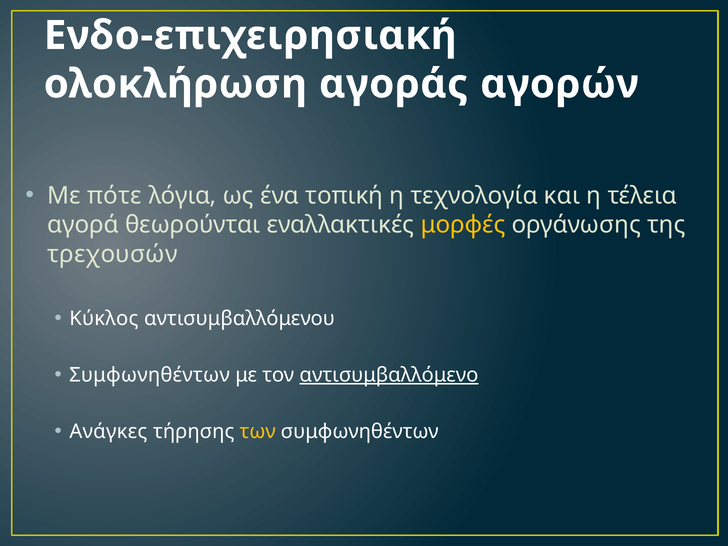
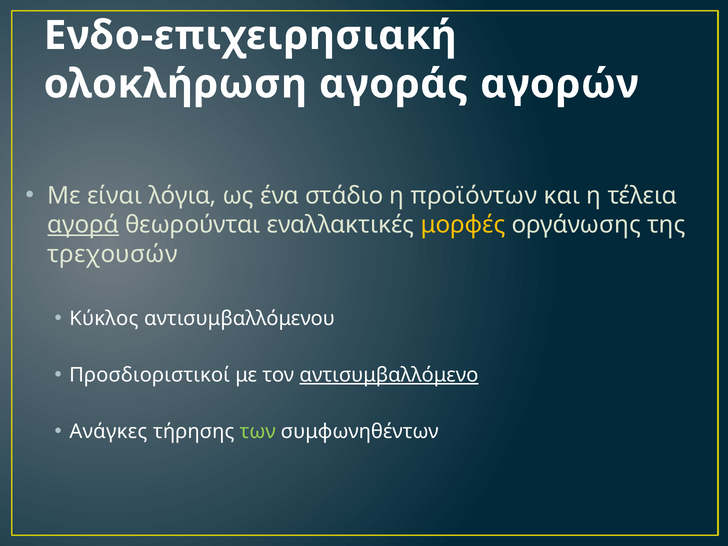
πότε: πότε -> είναι (115, 196)
τοπική: τοπική -> στάδιο (344, 196)
τεχνολογία: τεχνολογία -> προϊόντων (474, 196)
αγορά underline: none -> present (83, 225)
Συμφωνηθέντων: Συμφωνηθέντων -> Προσδιοριστικοί (150, 375)
των colour: yellow -> light green (258, 432)
